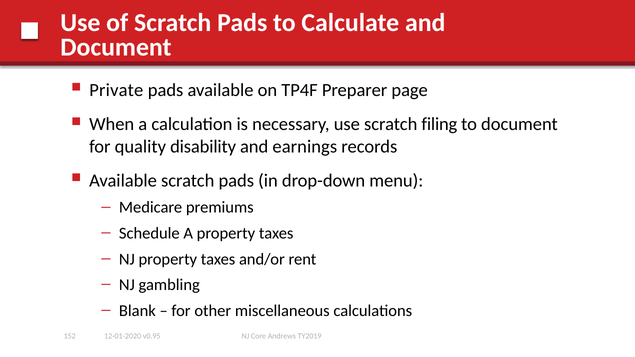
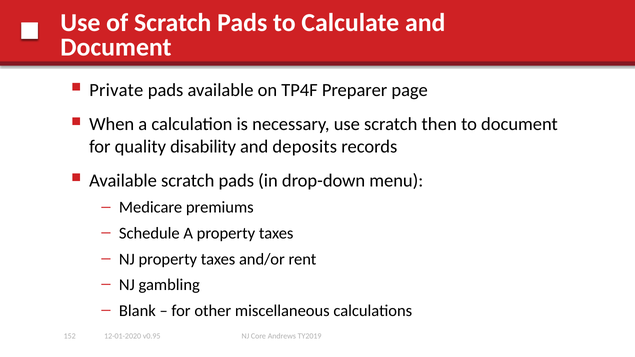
filing: filing -> then (439, 124)
earnings: earnings -> deposits (305, 147)
